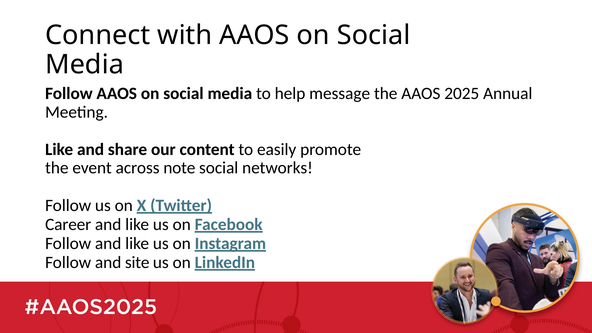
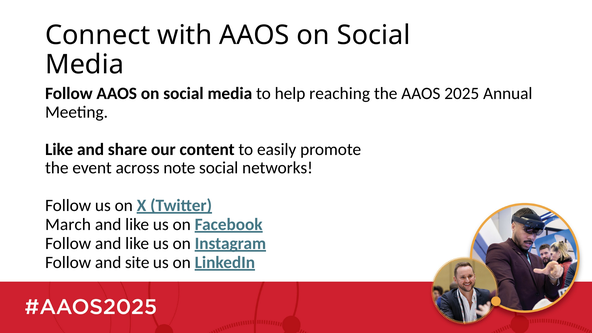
message: message -> reaching (340, 94)
Career: Career -> March (68, 224)
